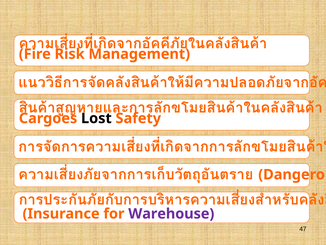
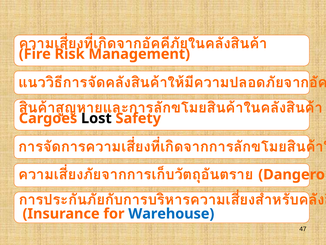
Warehouse colour: purple -> blue (171, 213)
